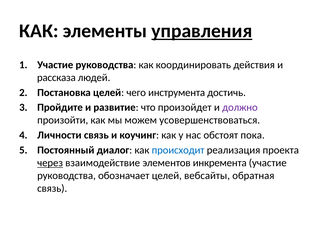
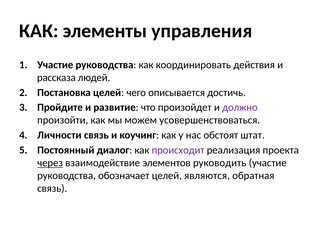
управления underline: present -> none (202, 31)
инструмента: инструмента -> описывается (177, 92)
пока: пока -> штат (253, 135)
происходит colour: blue -> purple (178, 150)
инкремента: инкремента -> руководить (220, 163)
вебсайты: вебсайты -> являются (207, 176)
